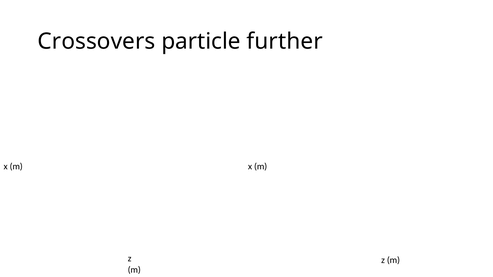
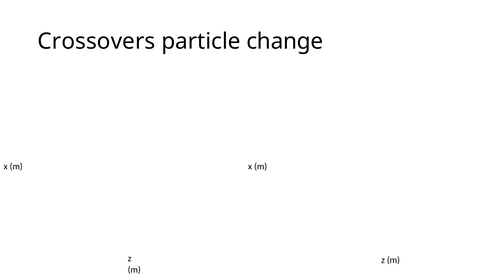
further: further -> change (285, 41)
